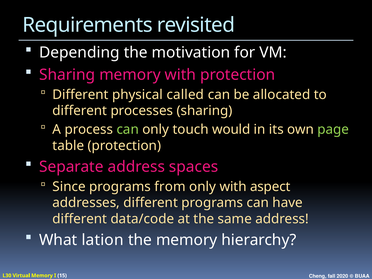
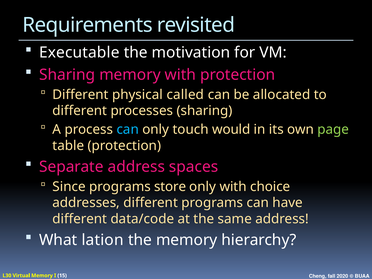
Depending: Depending -> Executable (79, 53)
can colour: light green -> light blue (128, 130)
from: from -> store (170, 187)
aspect: aspect -> choice (270, 187)
